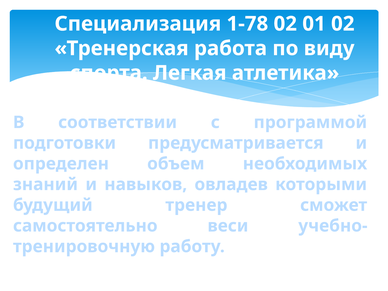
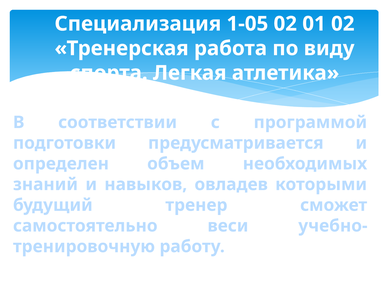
1-78: 1-78 -> 1-05 (247, 24)
